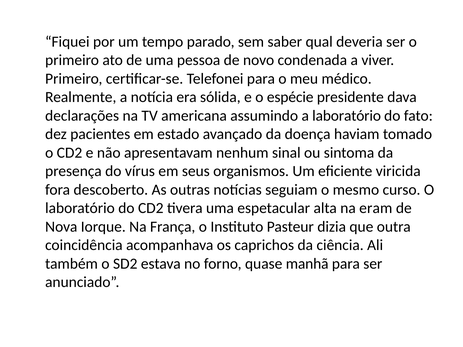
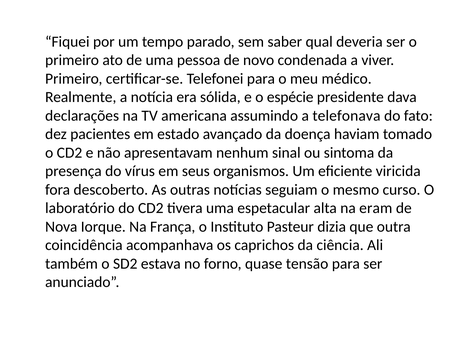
a laboratório: laboratório -> telefonava (346, 116)
manhã: manhã -> tensão (307, 264)
